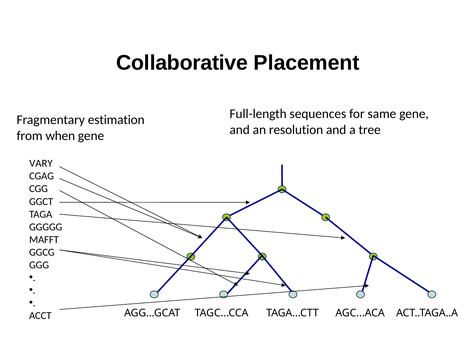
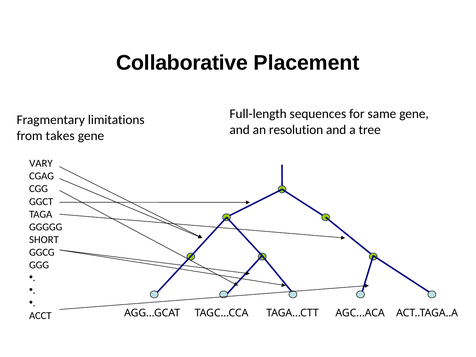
estimation: estimation -> limitations (116, 120)
when: when -> takes (60, 136)
MAFFT: MAFFT -> SHORT (44, 240)
